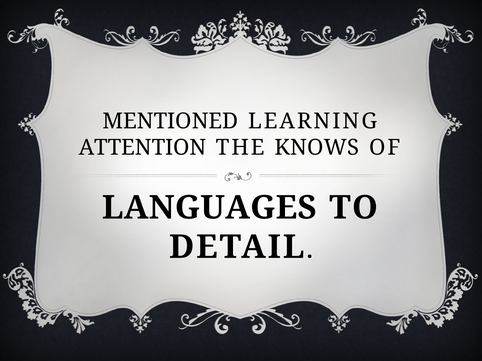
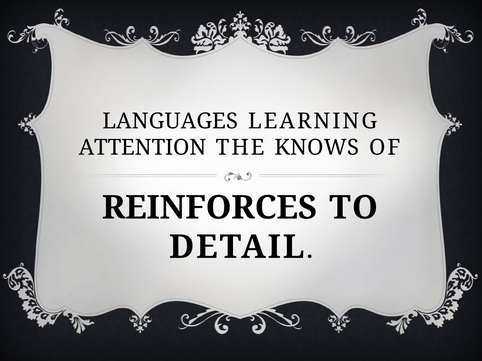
MENTIONED: MENTIONED -> LANGUAGES (170, 121)
LANGUAGES: LANGUAGES -> REINFORCES (209, 208)
